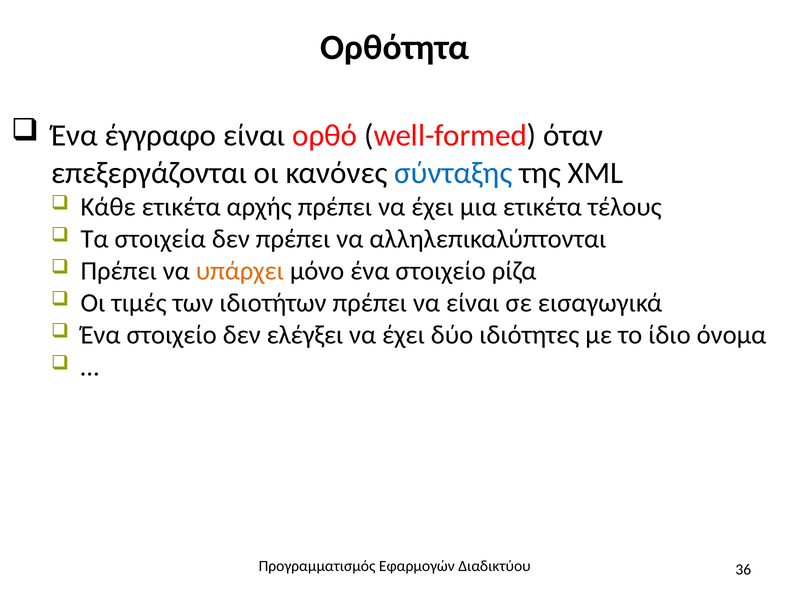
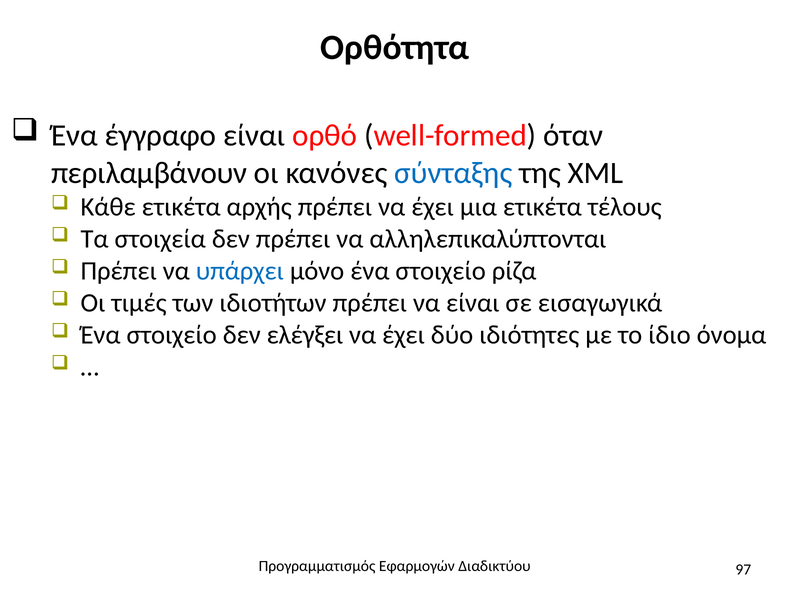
επεξεργάζονται: επεξεργάζονται -> περιλαμβάνουν (149, 173)
υπάρχει colour: orange -> blue (240, 271)
36: 36 -> 97 (743, 570)
